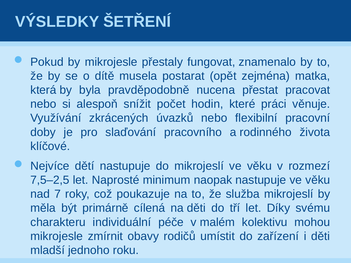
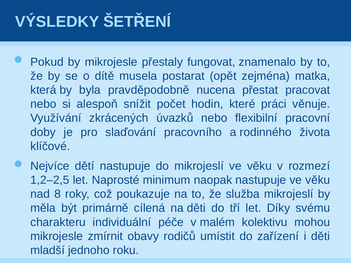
7,5–2,5: 7,5–2,5 -> 1,2–2,5 (50, 180)
7: 7 -> 8 (58, 194)
